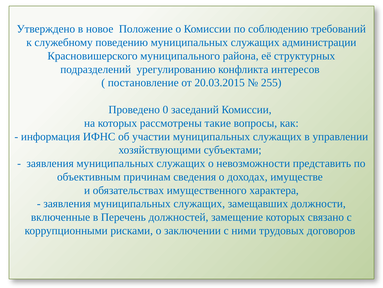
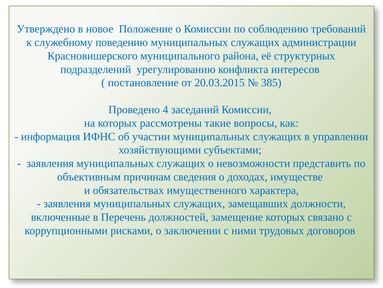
255: 255 -> 385 (271, 83)
0: 0 -> 4 (165, 109)
